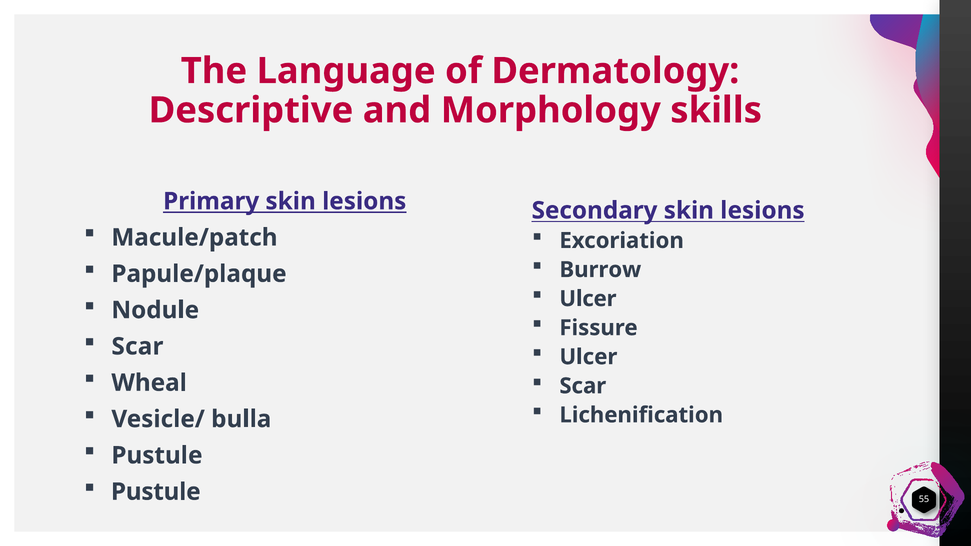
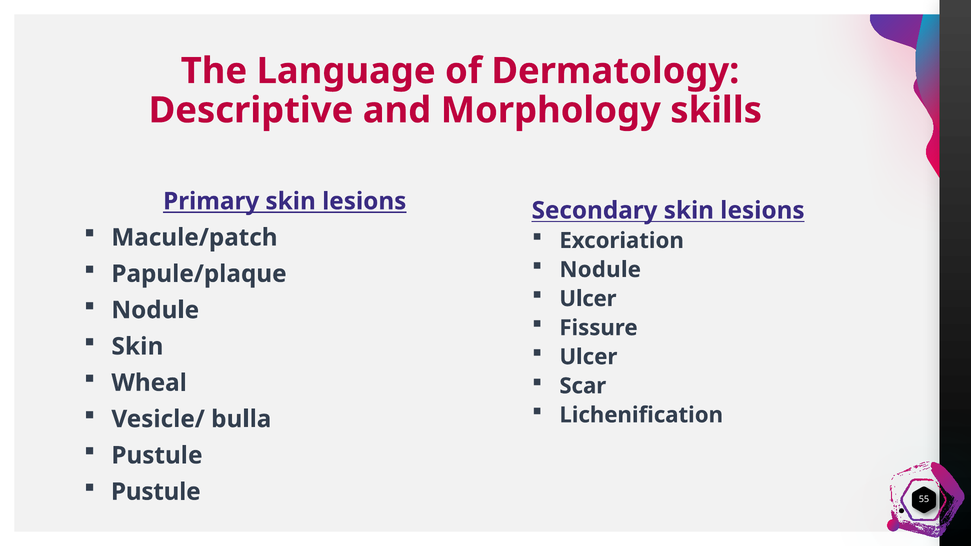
Burrow: Burrow -> Nodule (600, 270)
Scar: Scar -> Skin (137, 347)
